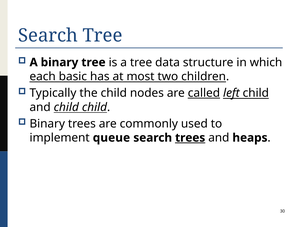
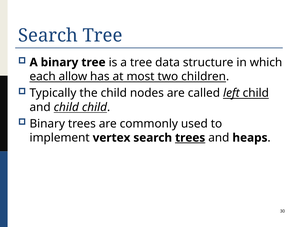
basic: basic -> allow (73, 77)
called underline: present -> none (204, 93)
queue: queue -> vertex (112, 138)
